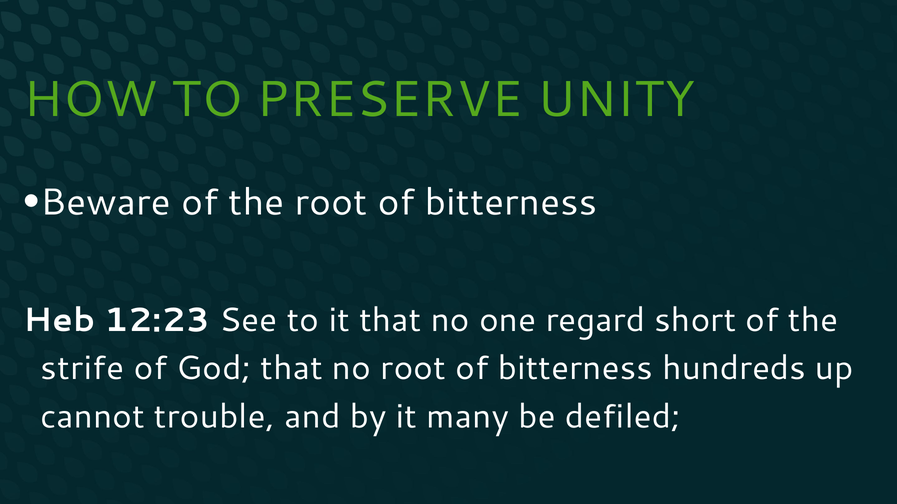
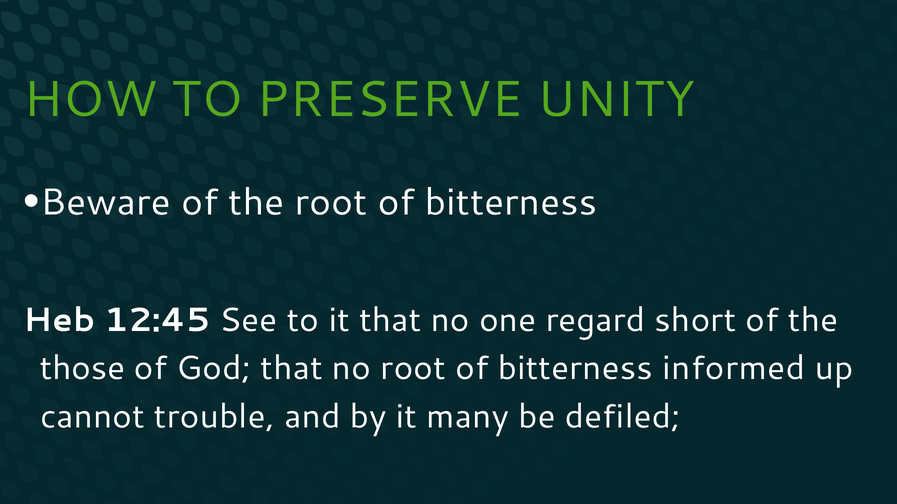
12:23: 12:23 -> 12:45 (157, 320)
strife: strife -> those (83, 369)
hundreds: hundreds -> informed (734, 369)
